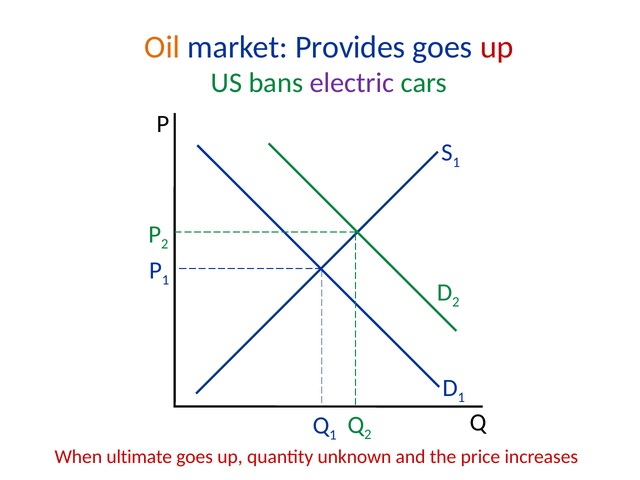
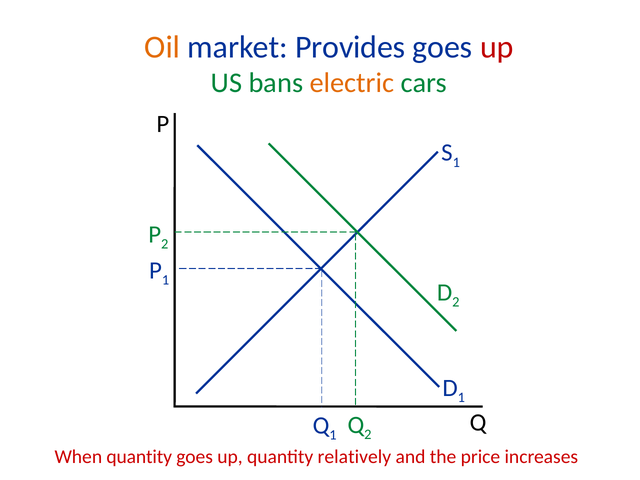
electric colour: purple -> orange (352, 83)
When ultimate: ultimate -> quantity (139, 457)
unknown: unknown -> relatively (354, 457)
